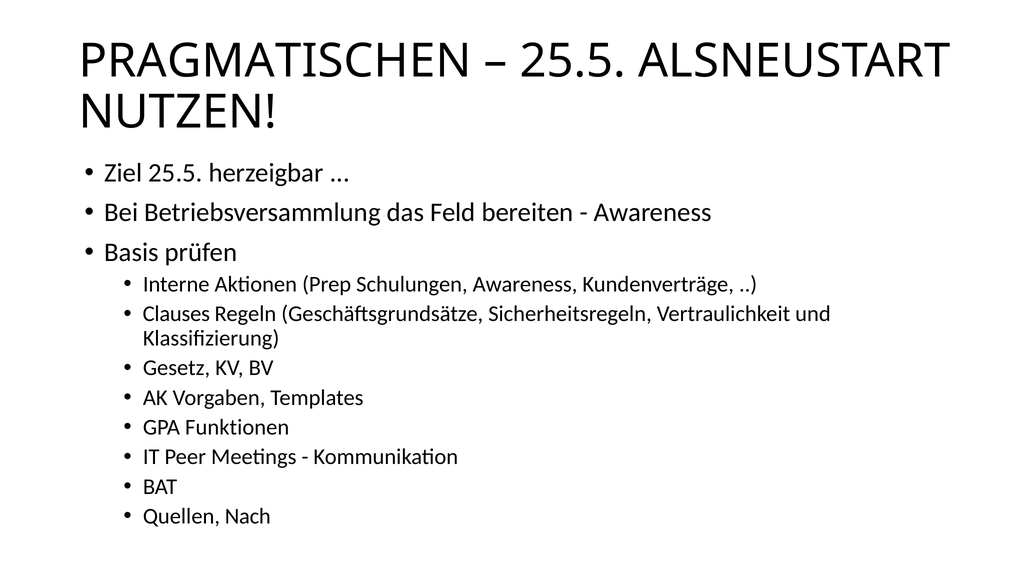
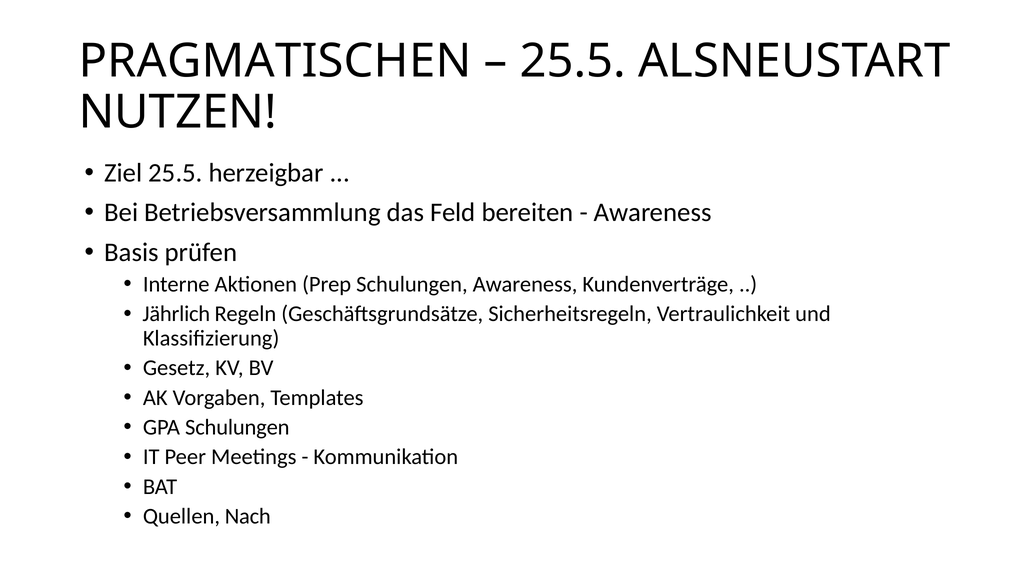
Clauses: Clauses -> Jährlich (176, 314)
GPA Funktionen: Funktionen -> Schulungen (237, 428)
